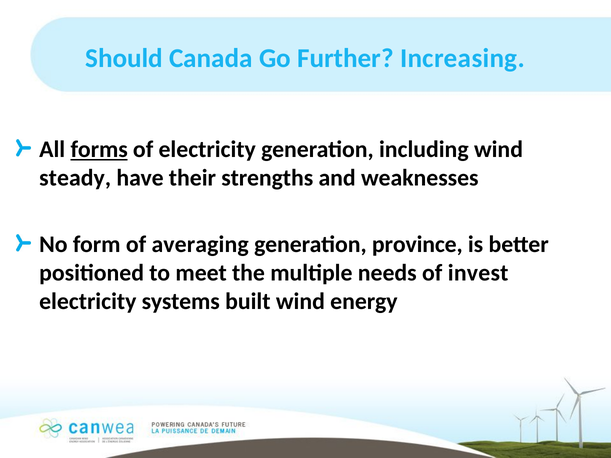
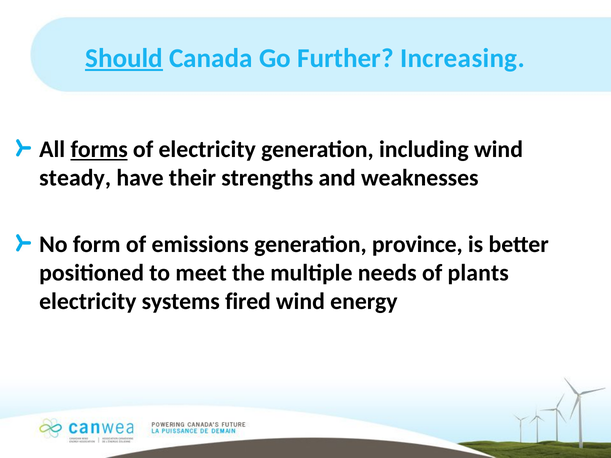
Should underline: none -> present (124, 58)
averaging: averaging -> emissions (200, 245)
invest: invest -> plants (478, 273)
built: built -> fired (248, 302)
